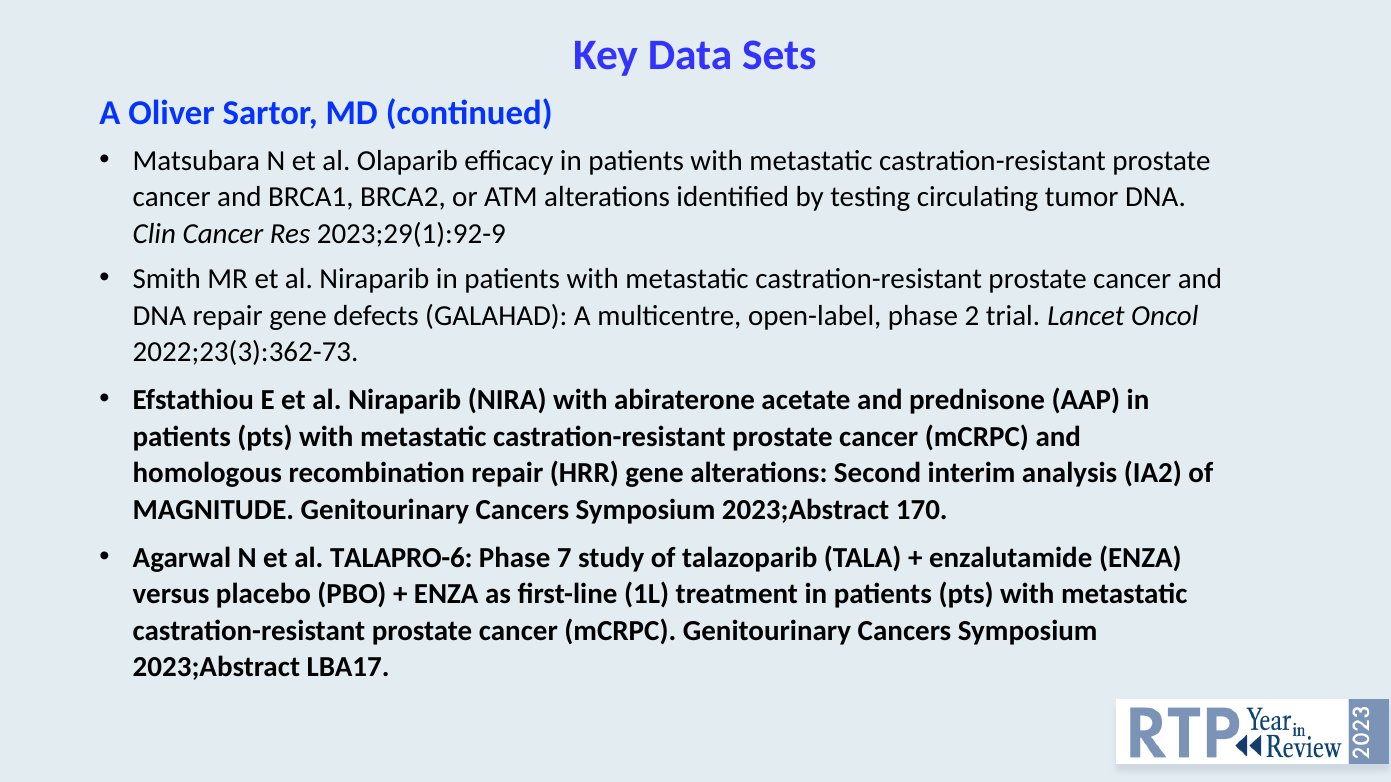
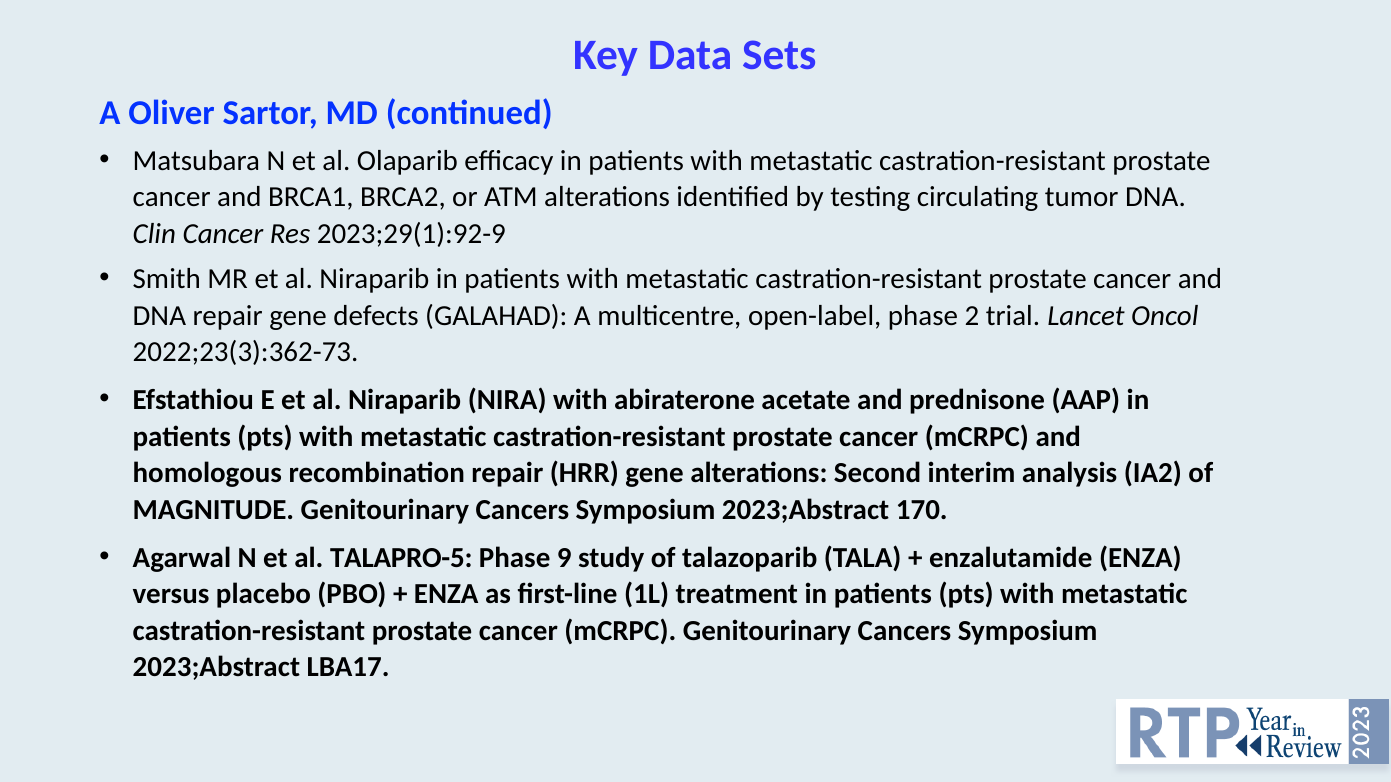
TALAPRO-6: TALAPRO-6 -> TALAPRO-5 (401, 558)
7: 7 -> 9 (564, 558)
